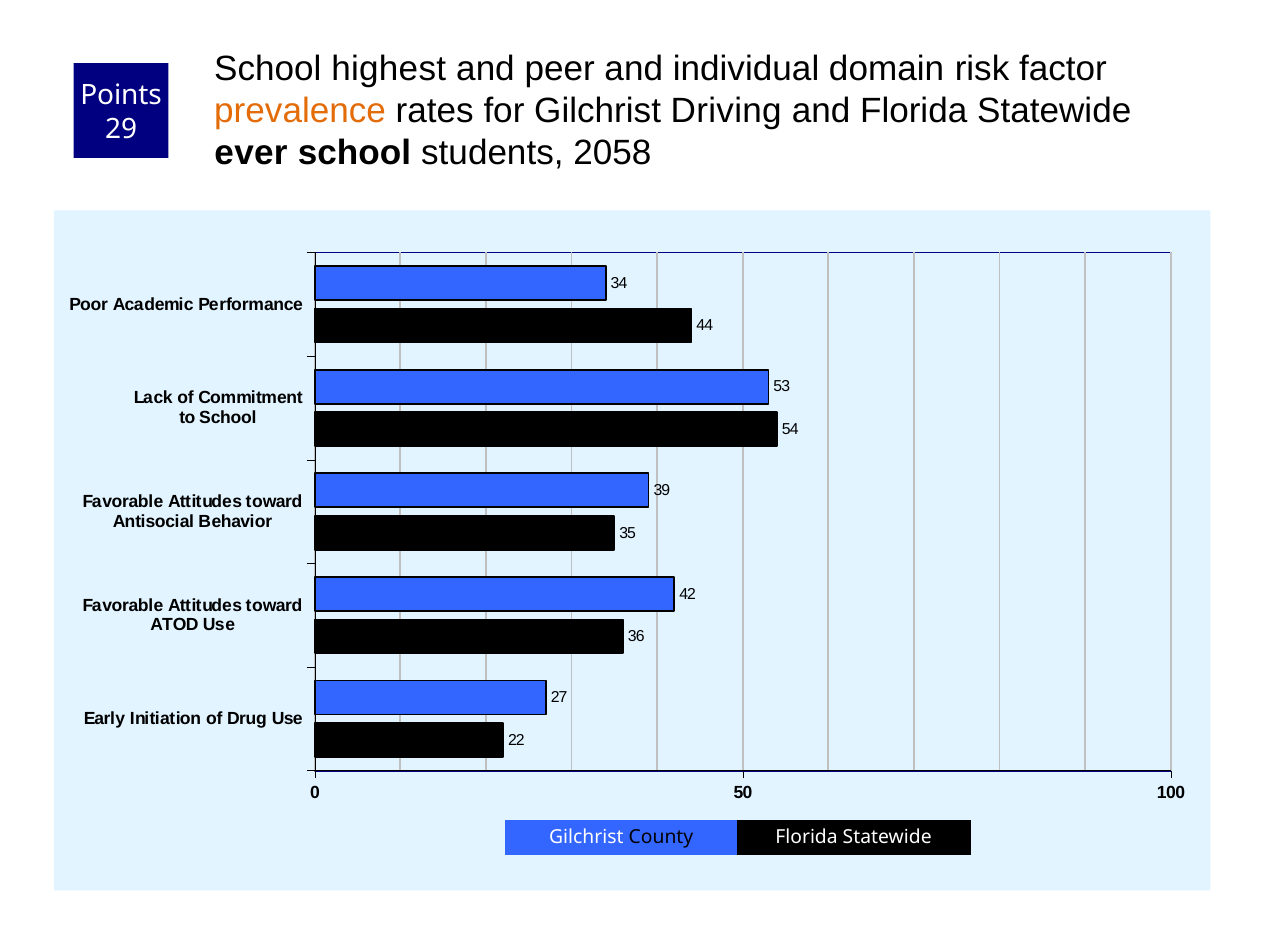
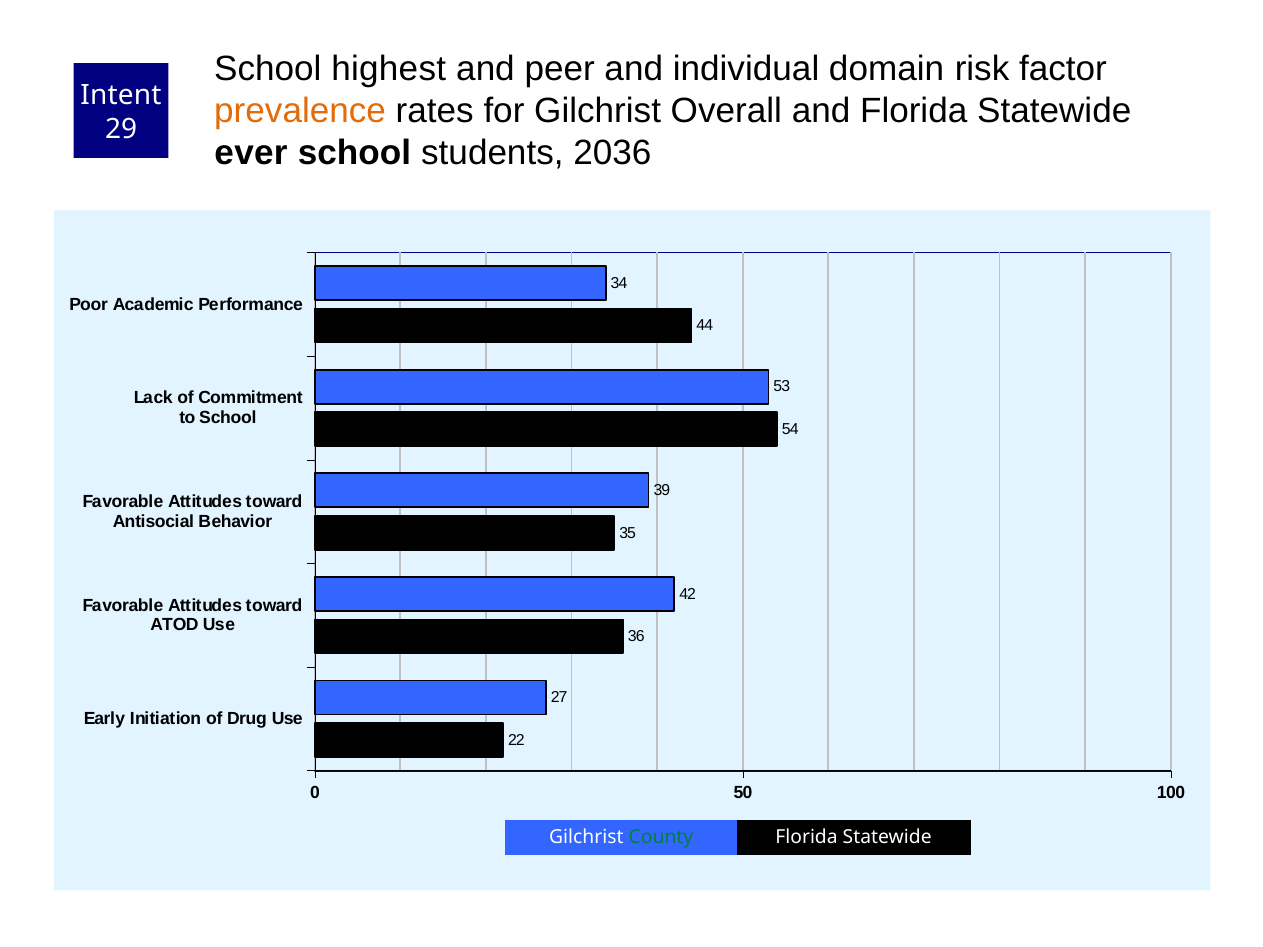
Points: Points -> Intent (121, 96)
Driving: Driving -> Overall (726, 111)
2058: 2058 -> 2036 (612, 153)
County colour: black -> green (661, 838)
